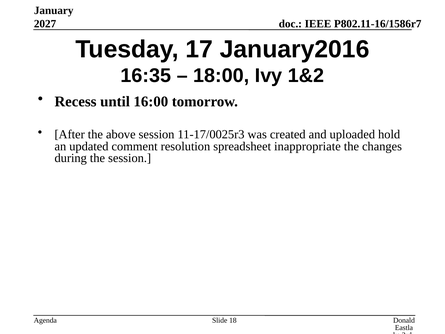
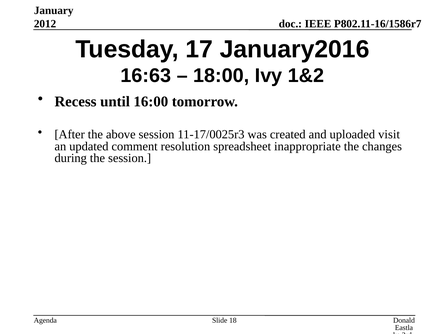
2027: 2027 -> 2012 (45, 24)
16:35: 16:35 -> 16:63 (146, 76)
hold: hold -> visit (389, 134)
